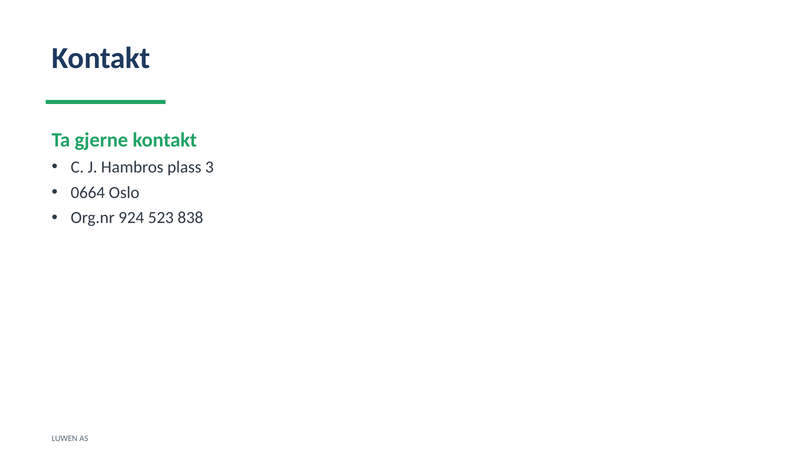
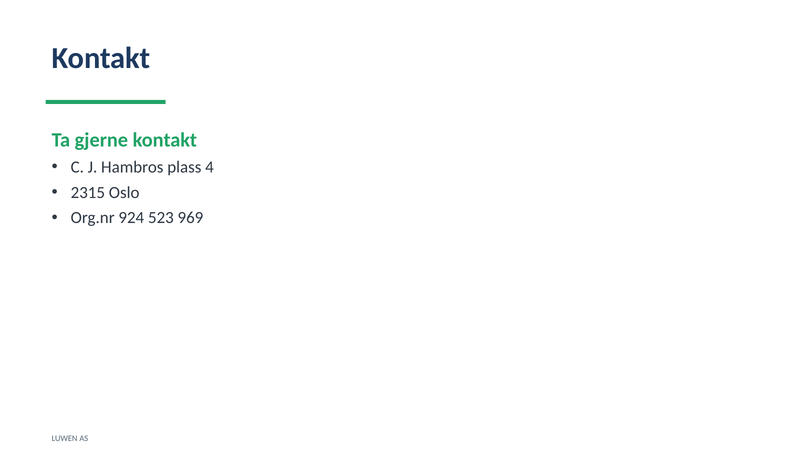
3: 3 -> 4 (210, 167)
0664: 0664 -> 2315 (88, 192)
838: 838 -> 969 (190, 218)
